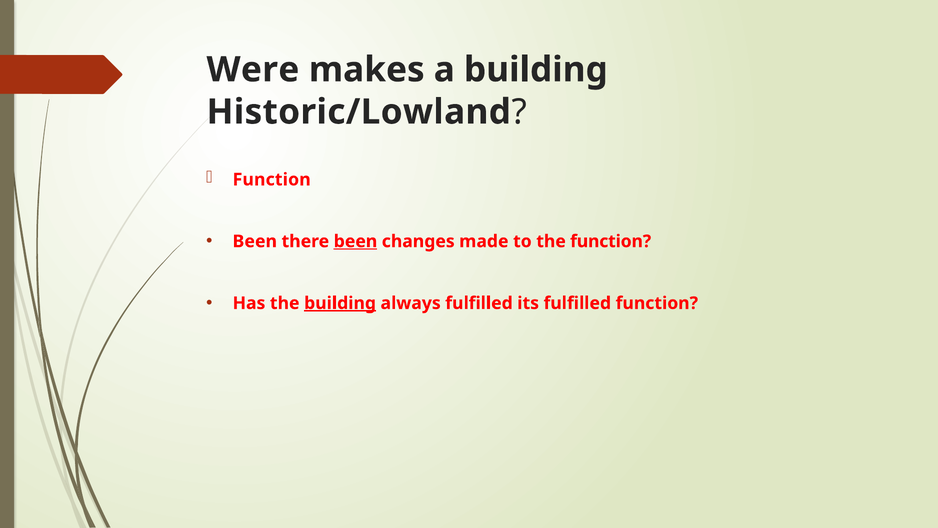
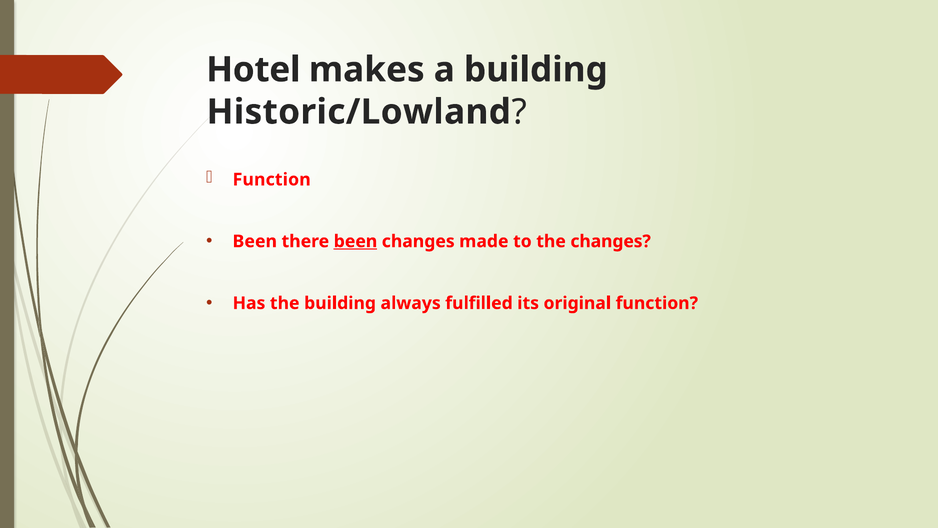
Were: Were -> Hotel (253, 70)
the function: function -> changes (611, 241)
building underline: present -> none (340, 303)
its fulfilled: fulfilled -> original (577, 303)
